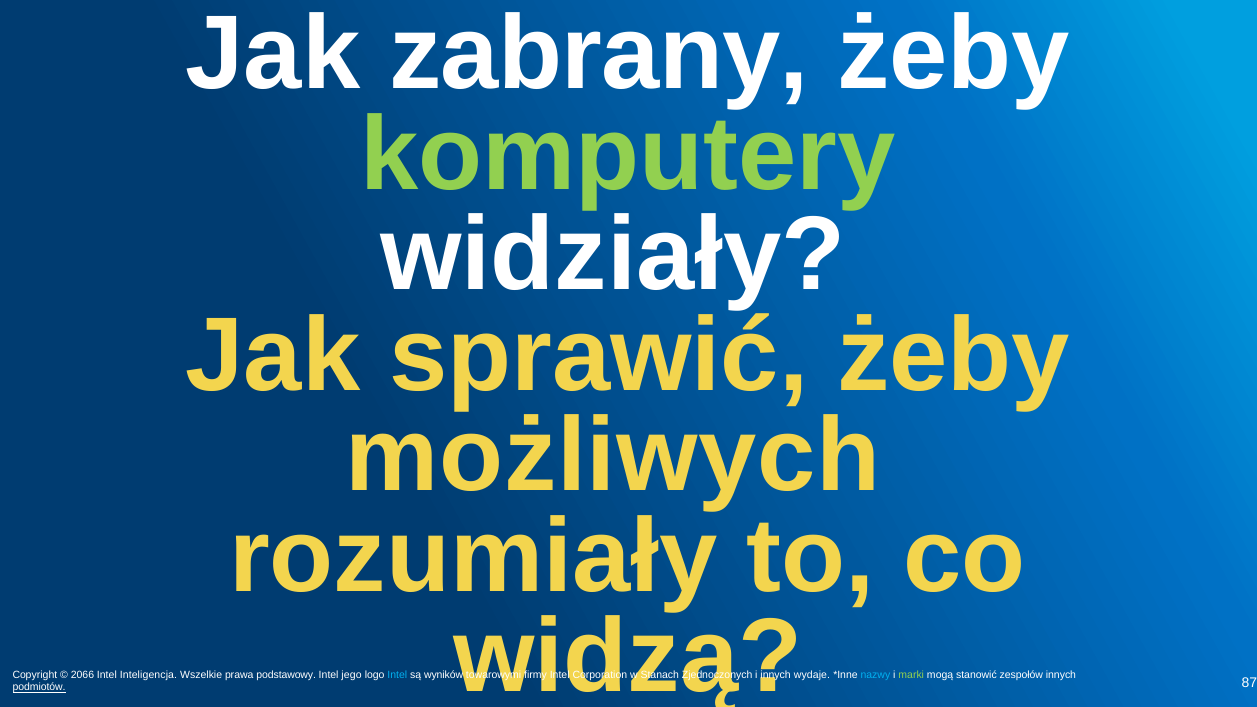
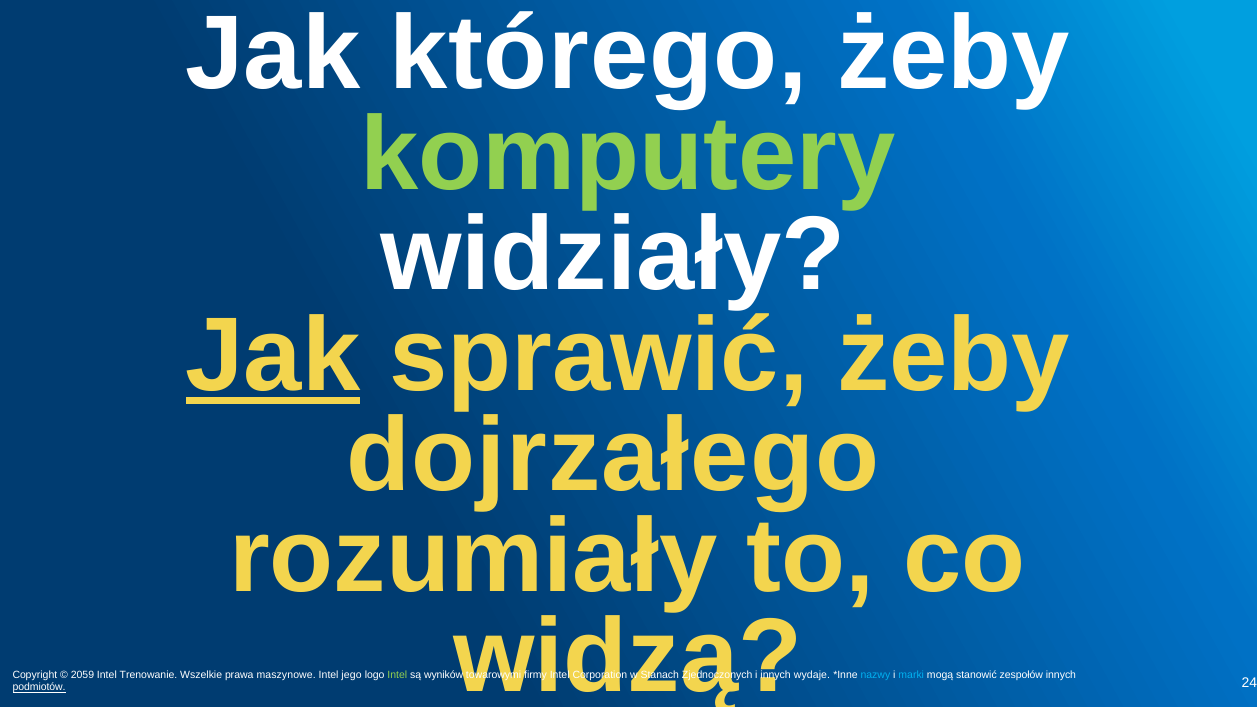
zabrany: zabrany -> którego (598, 54)
Jak underline: none -> present (273, 356)
możliwych: możliwych -> dojrzałego (613, 456)
87: 87 -> 24 (1249, 683)
2066: 2066 -> 2059 (82, 675)
Inteligencja: Inteligencja -> Trenowanie (149, 675)
podstawowy: podstawowy -> maszynowe (286, 675)
Intel colour: light blue -> light green (397, 675)
marki colour: light green -> light blue (911, 675)
